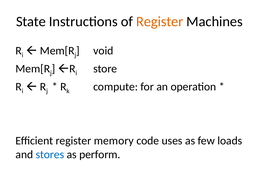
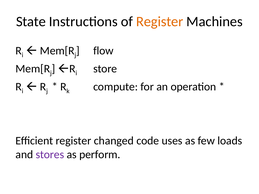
void: void -> flow (103, 51)
memory: memory -> changed (114, 141)
stores colour: blue -> purple (50, 155)
